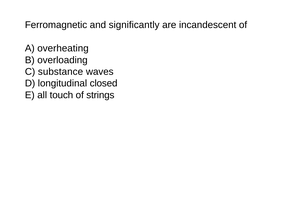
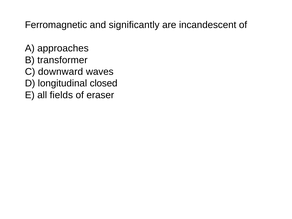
overheating: overheating -> approaches (63, 48)
overloading: overloading -> transformer (62, 60)
substance: substance -> downward (61, 72)
touch: touch -> fields (61, 95)
strings: strings -> eraser (100, 95)
